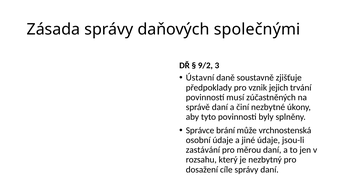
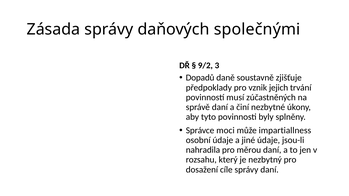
Ústavní: Ústavní -> Dopadů (200, 78)
brání: brání -> moci (225, 131)
vrchnostenská: vrchnostenská -> impartiallness (285, 131)
zastávání: zastávání -> nahradila (203, 150)
